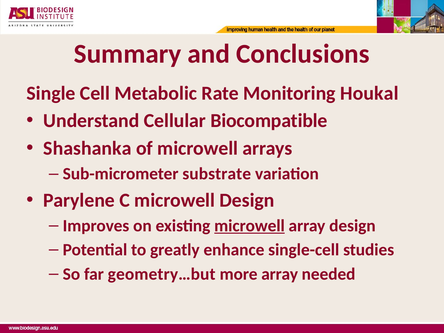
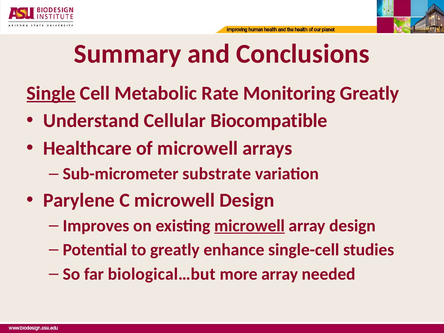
Single underline: none -> present (51, 93)
Monitoring Houkal: Houkal -> Greatly (369, 93)
Shashanka: Shashanka -> Healthcare (87, 148)
geometry…but: geometry…but -> biological…but (162, 274)
